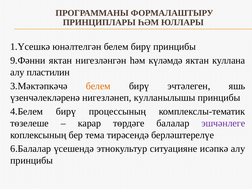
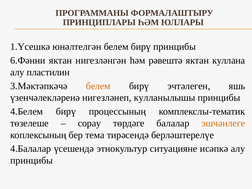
9.Фәнни: 9.Фәнни -> 6.Фәнни (28, 60)
күләмдә: күләмдә -> рәвештә (166, 60)
карар: карар -> сорау (89, 123)
эшчәнлеге colour: purple -> orange (223, 123)
6.Балалар: 6.Балалар -> 4.Балалар (31, 149)
